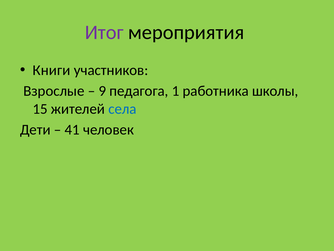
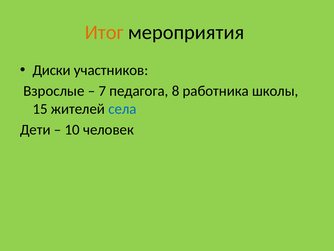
Итог colour: purple -> orange (104, 32)
Книги: Книги -> Диски (52, 70)
9: 9 -> 7 (102, 91)
1: 1 -> 8 (176, 91)
41: 41 -> 10 (72, 129)
